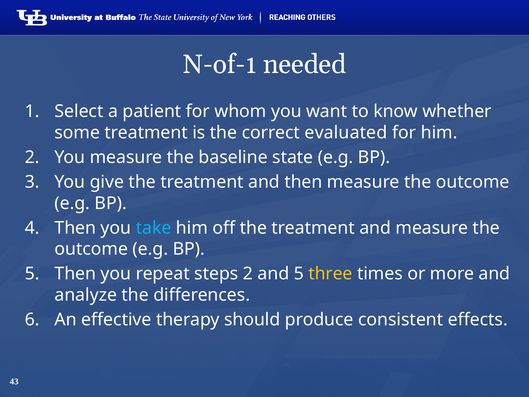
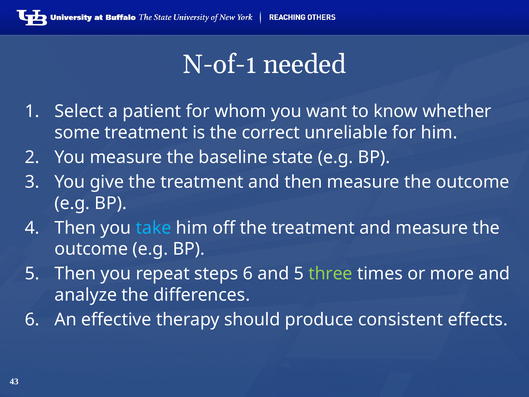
evaluated: evaluated -> unreliable (346, 133)
steps 2: 2 -> 6 (248, 274)
three colour: yellow -> light green (330, 274)
